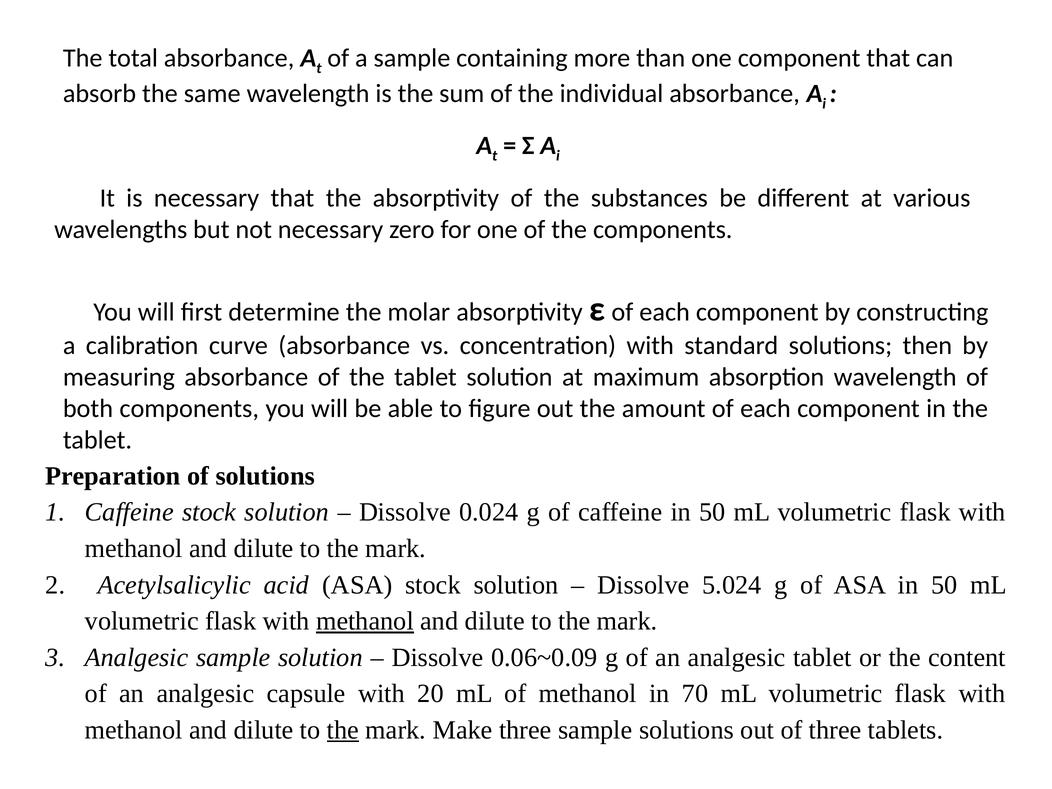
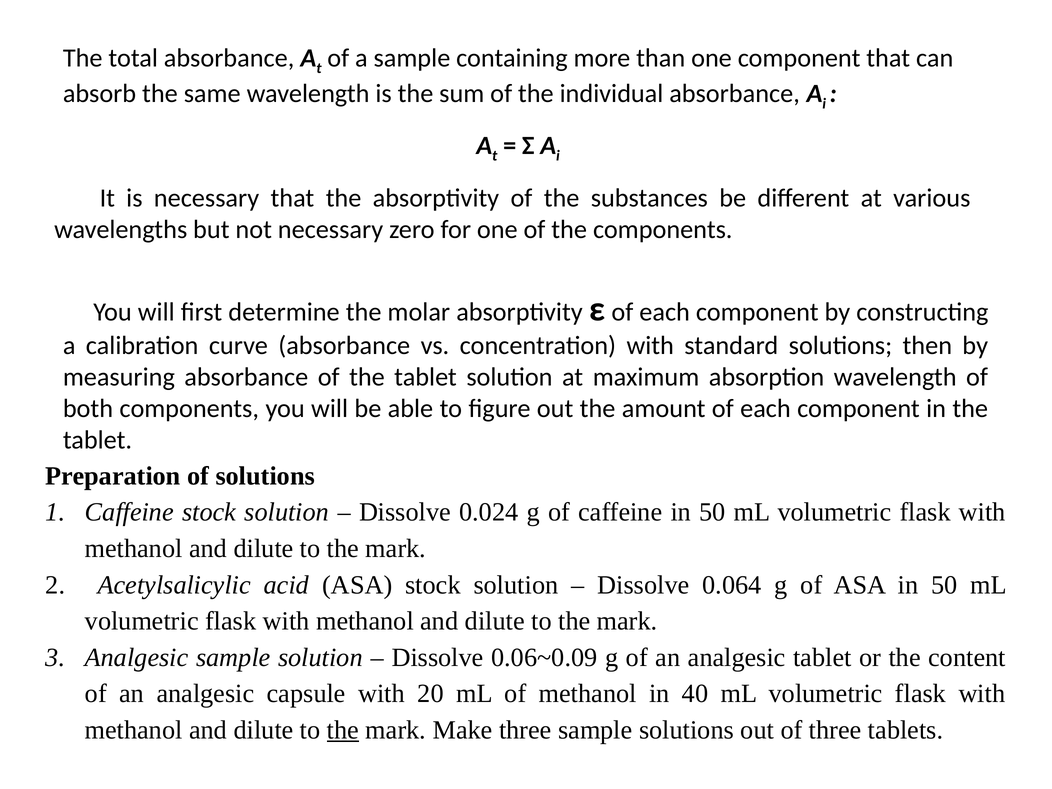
5.024: 5.024 -> 0.064 (732, 585)
methanol underline: present -> none (365, 621)
70: 70 -> 40 (695, 694)
